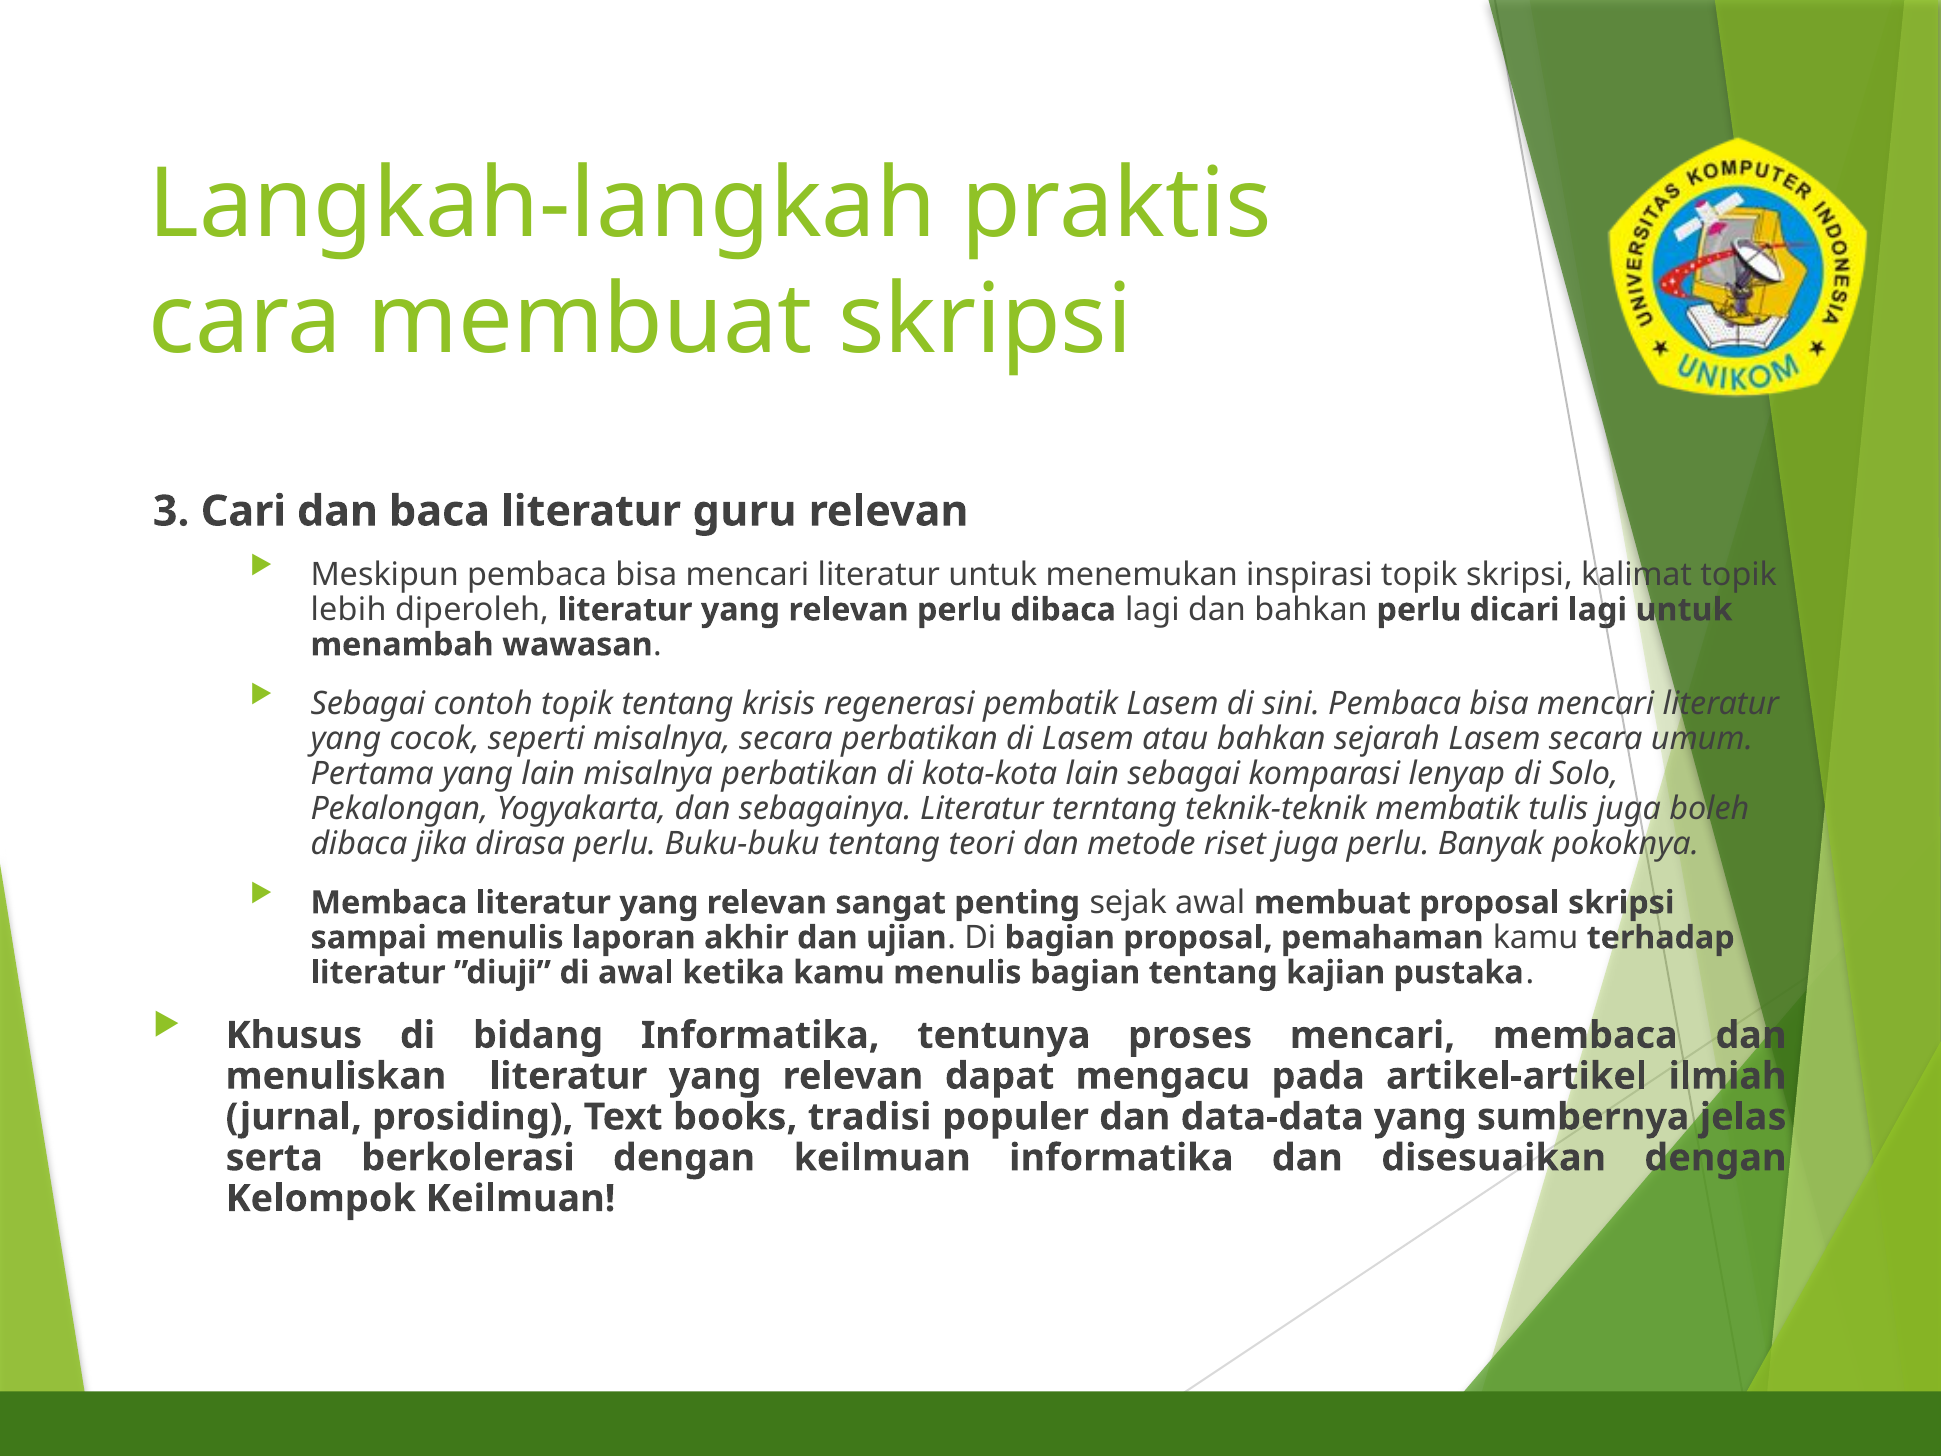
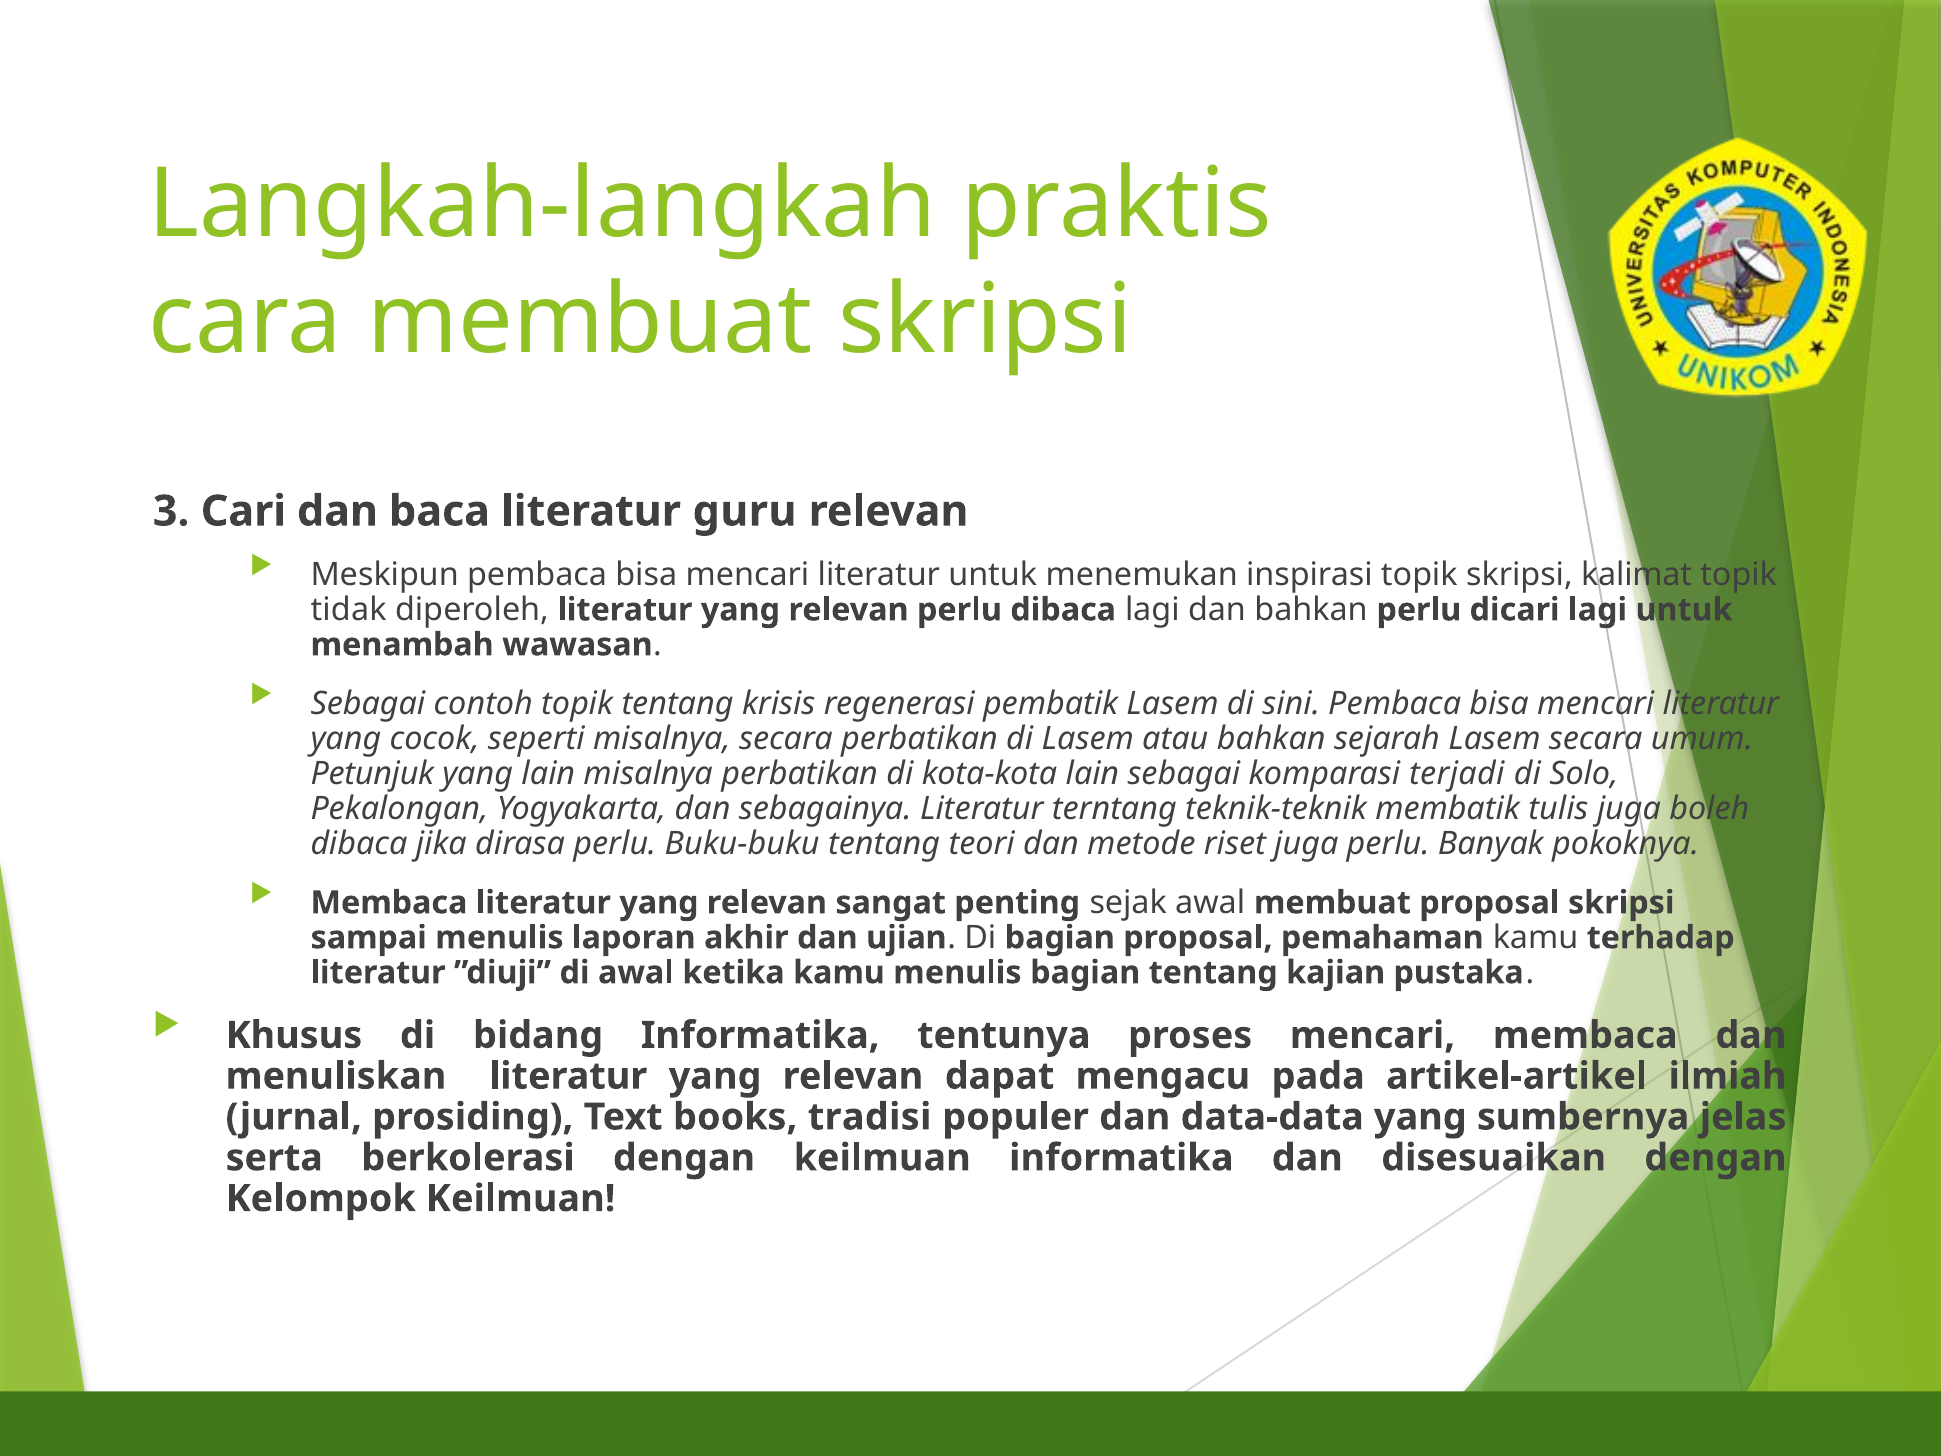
lebih: lebih -> tidak (349, 610)
Pertama: Pertama -> Petunjuk (372, 774)
lenyap: lenyap -> terjadi (1457, 774)
